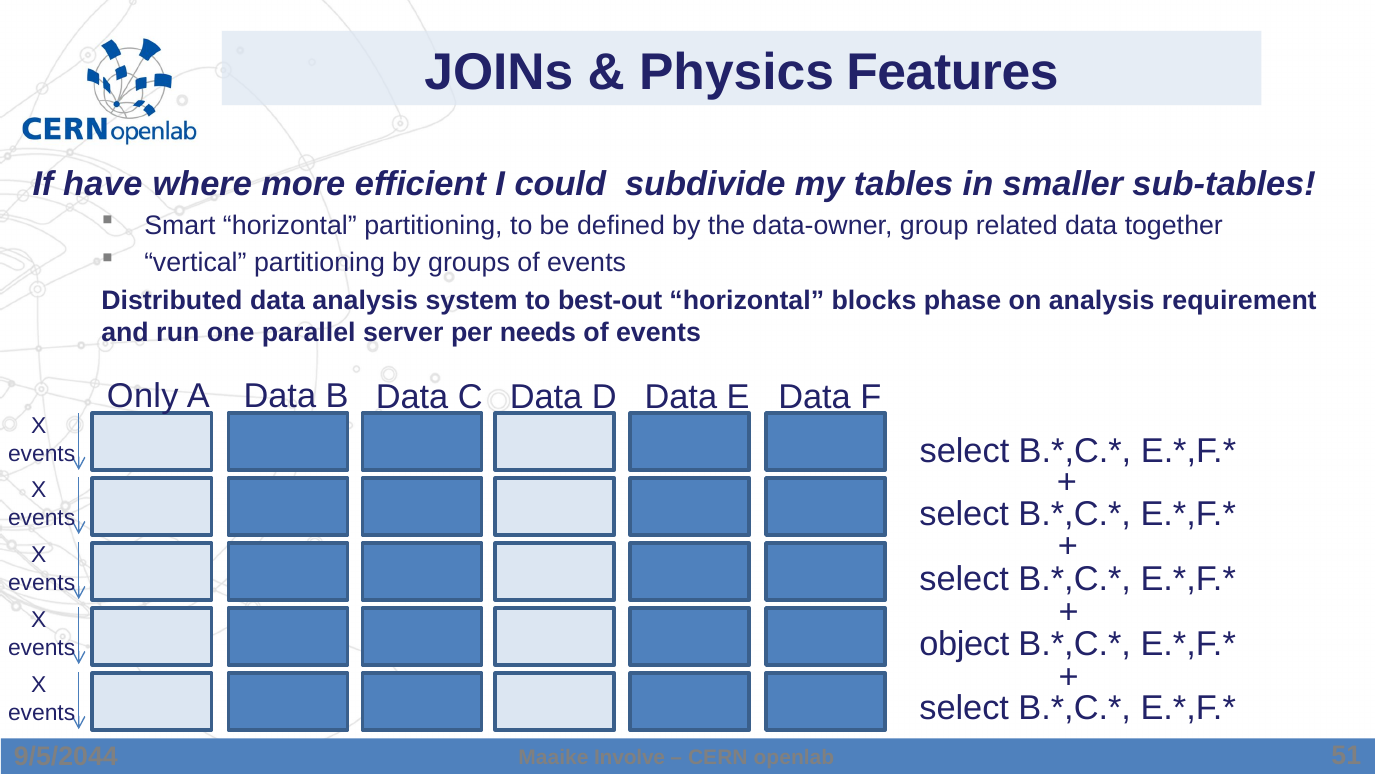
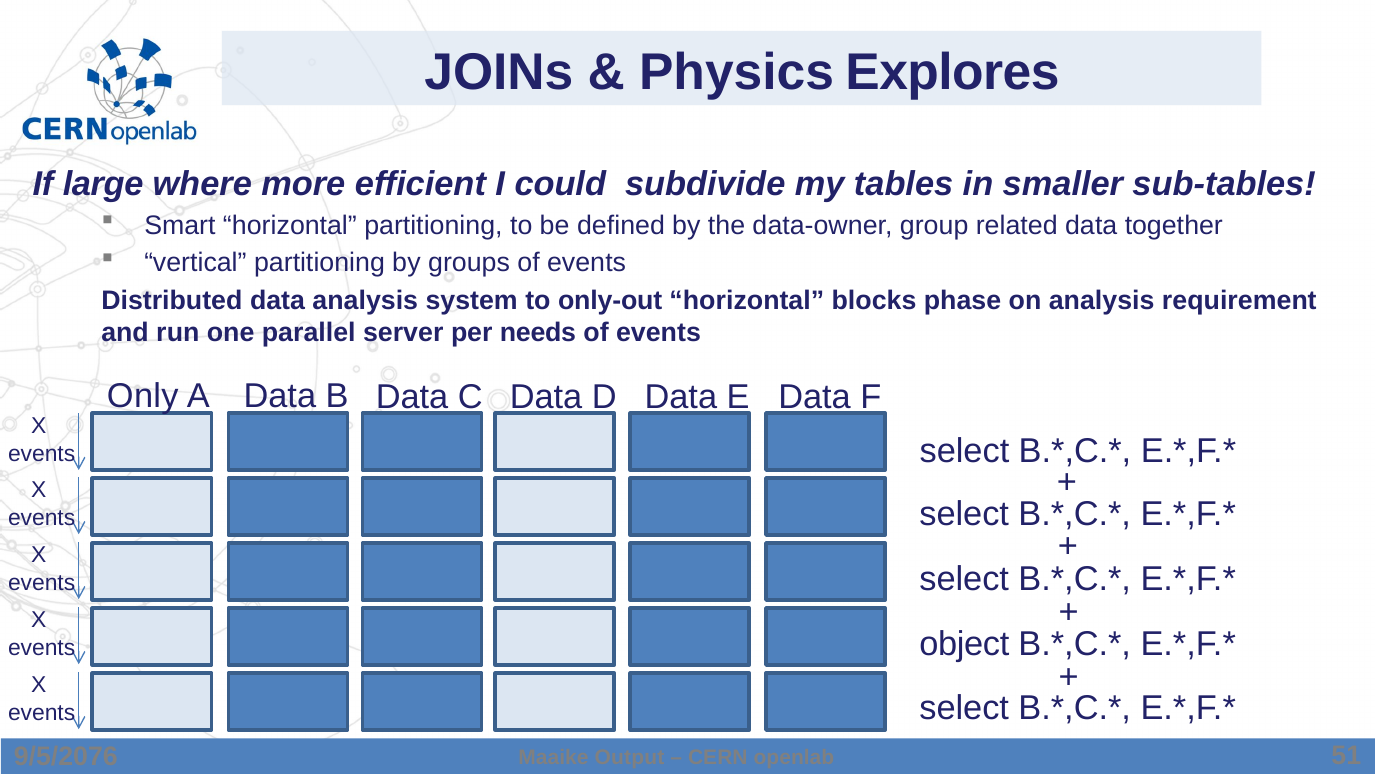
Features: Features -> Explores (953, 72)
have: have -> large (103, 184)
best-out: best-out -> only-out (610, 300)
9/5/2044: 9/5/2044 -> 9/5/2076 (66, 756)
Involve: Involve -> Output (629, 757)
